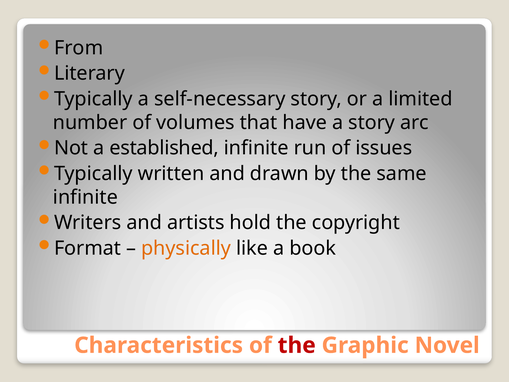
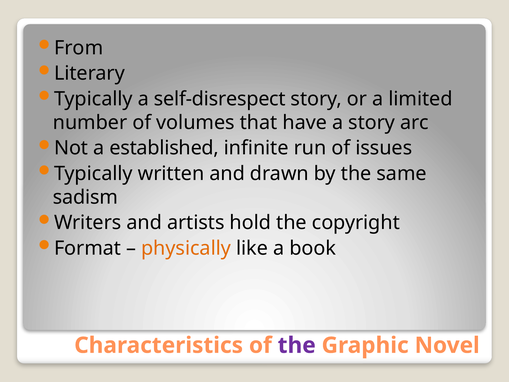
self-necessary: self-necessary -> self-disrespect (220, 99)
infinite: infinite -> sadism (86, 197)
the colour: red -> purple (297, 345)
